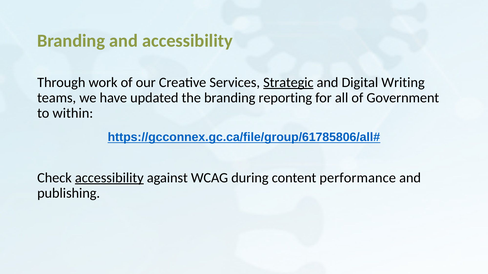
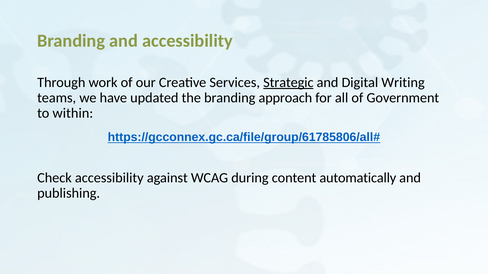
reporting: reporting -> approach (285, 98)
accessibility underline: present -> none (109, 178)
performance: performance -> automatically (358, 178)
